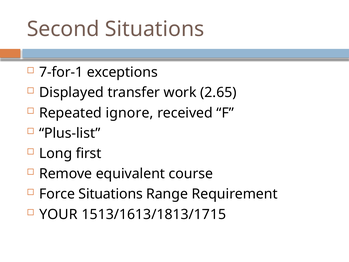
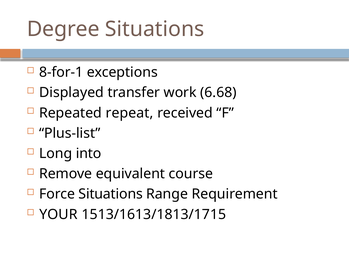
Second: Second -> Degree (63, 29)
7-for-1: 7-for-1 -> 8-for-1 (61, 72)
2.65: 2.65 -> 6.68 (218, 93)
ignore: ignore -> repeat (129, 113)
first: first -> into (89, 153)
